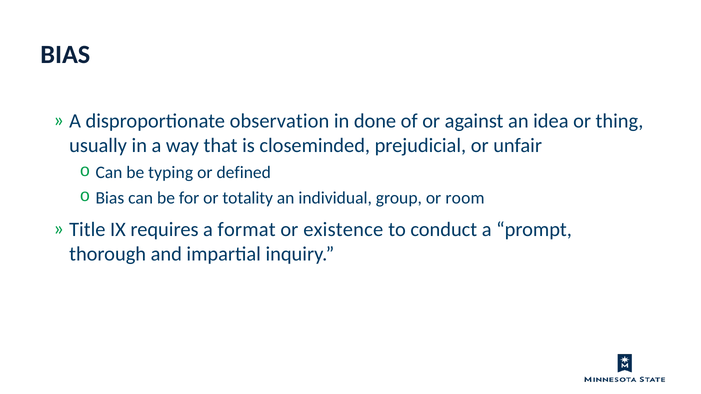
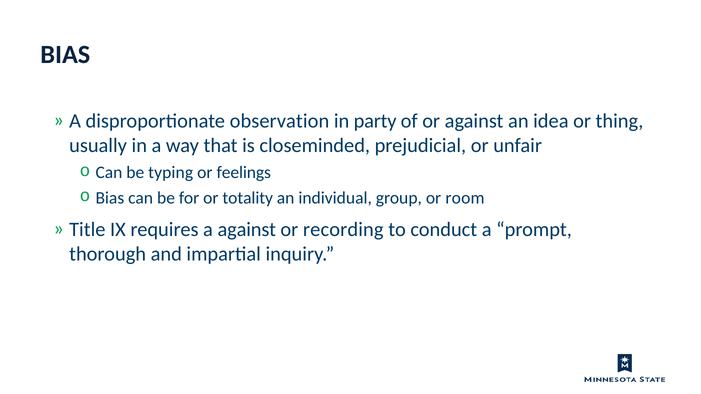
done: done -> party (375, 121)
defined: defined -> feelings (244, 173)
a format: format -> against (247, 230)
existence: existence -> recording (343, 230)
